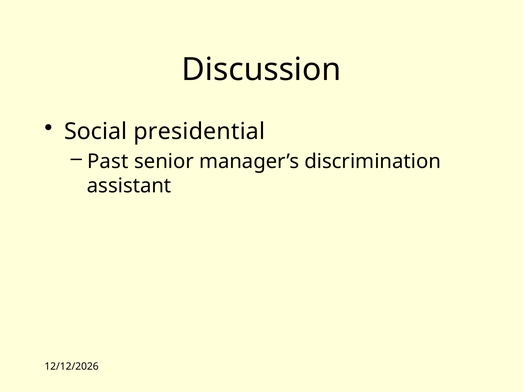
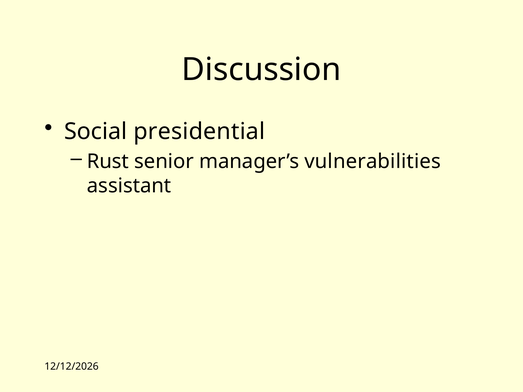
Past: Past -> Rust (108, 162)
discrimination: discrimination -> vulnerabilities (373, 162)
